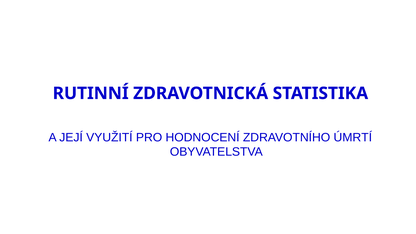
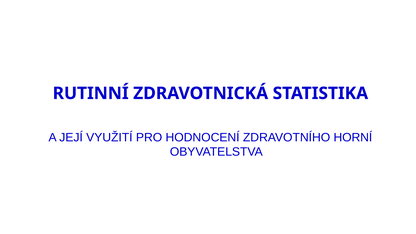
ÚMRTÍ: ÚMRTÍ -> HORNÍ (353, 137)
